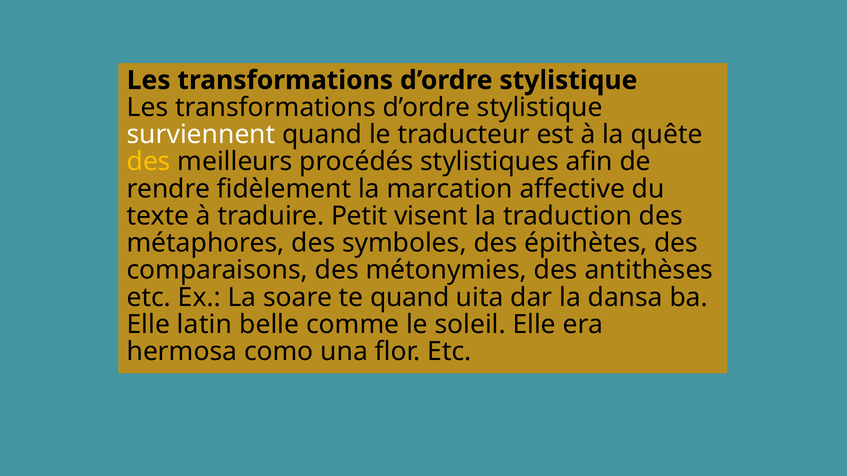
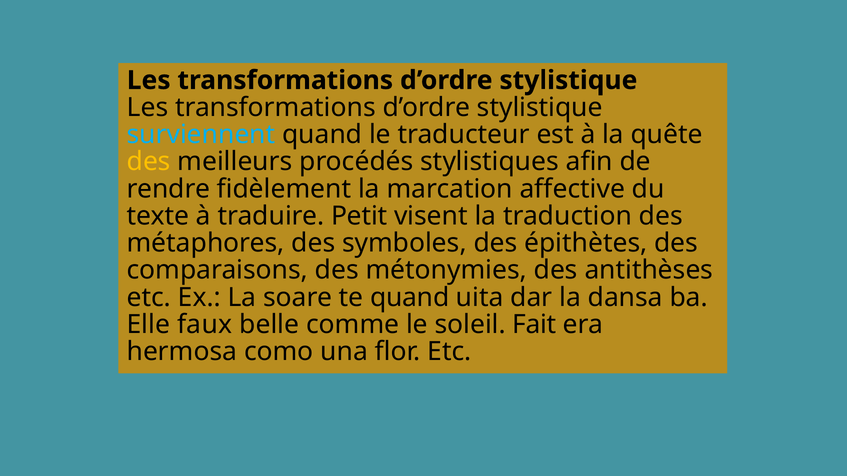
surviennent colour: white -> light blue (201, 135)
latin: latin -> faux (205, 325)
soleil Elle: Elle -> Fait (534, 325)
